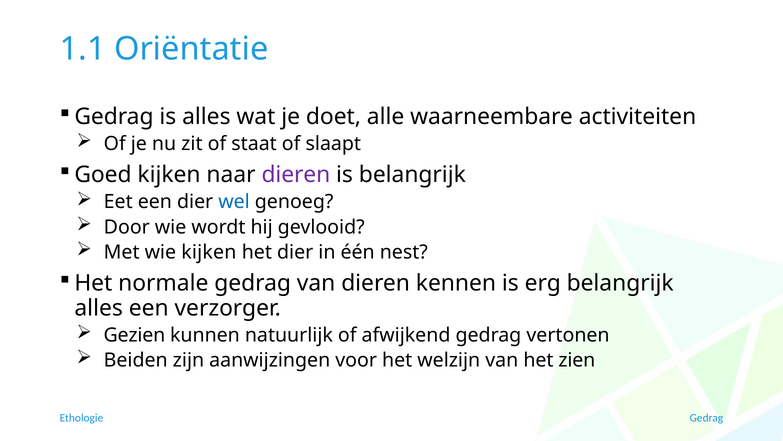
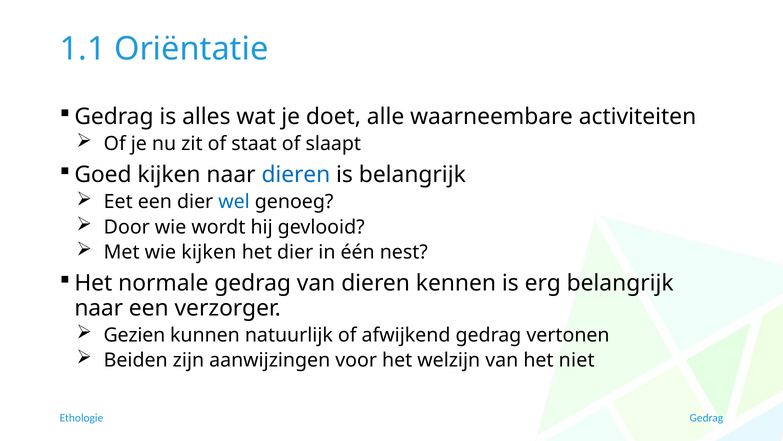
dieren colour: purple -> blue (296, 175)
alles: alles -> naar (99, 308)
zien: zien -> niet (577, 360)
